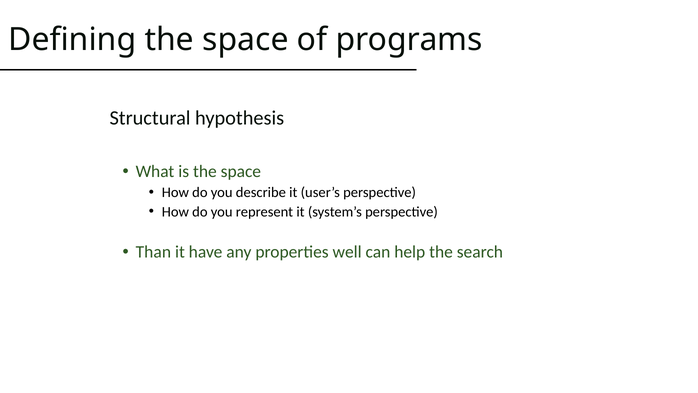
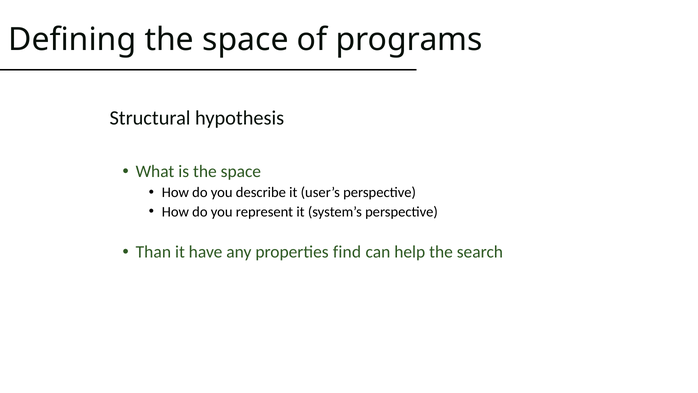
well: well -> find (347, 252)
